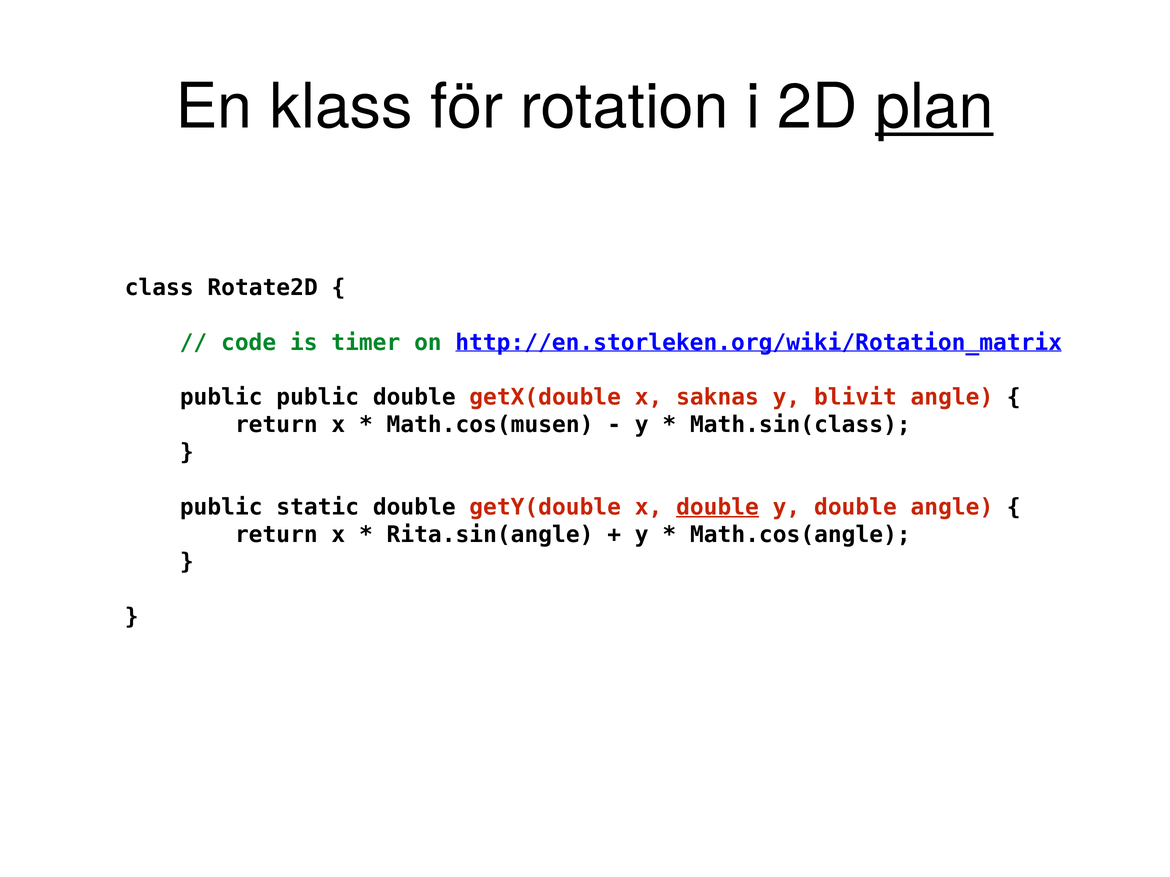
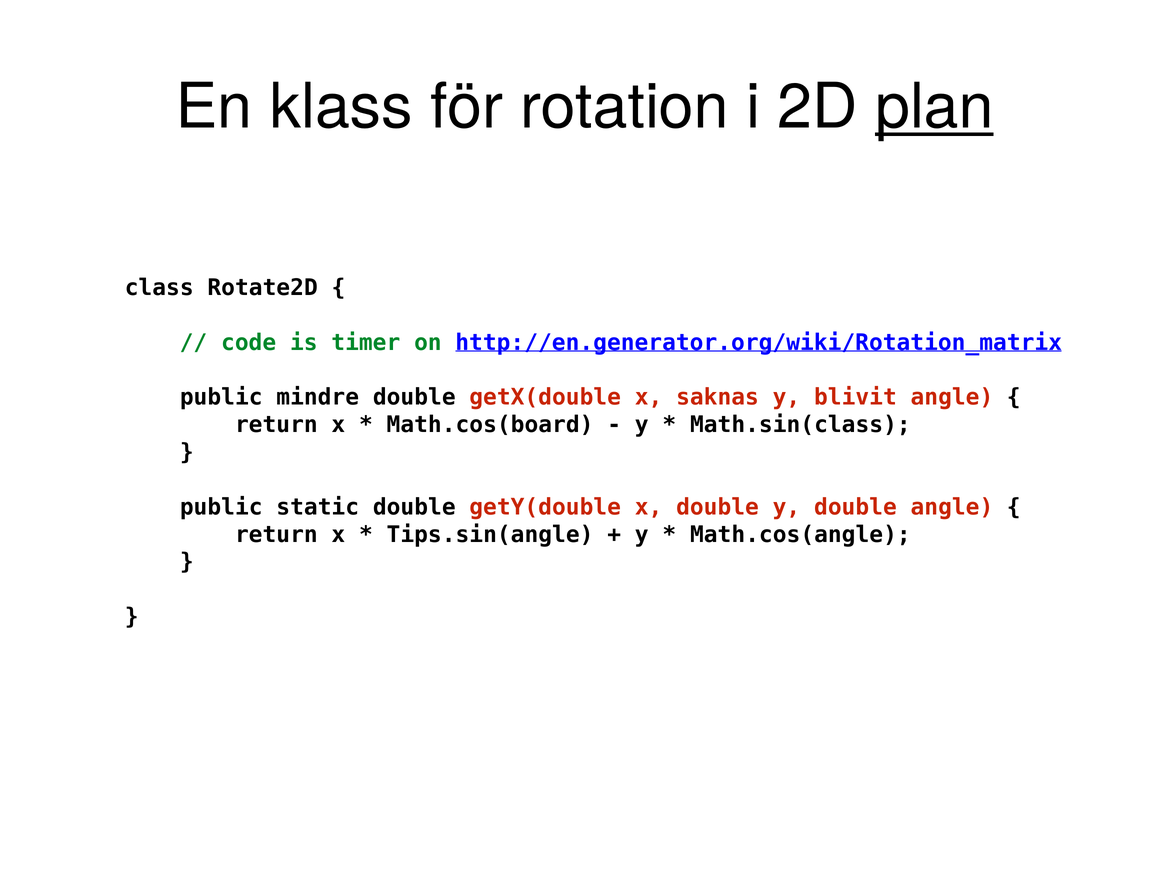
http://en.storleken.org/wiki/Rotation_matrix: http://en.storleken.org/wiki/Rotation_matrix -> http://en.generator.org/wiki/Rotation_matrix (759, 343)
public public: public -> mindre (318, 398)
Math.cos(musen: Math.cos(musen -> Math.cos(board (490, 425)
double underline: present -> none (718, 507)
Rita.sin(angle: Rita.sin(angle -> Tips.sin(angle (490, 535)
